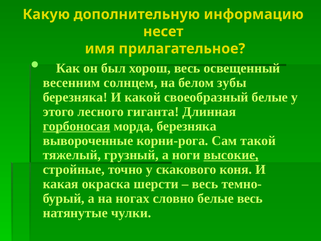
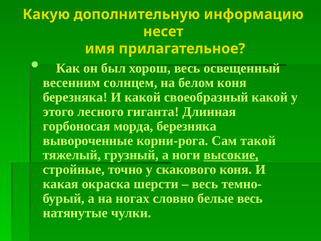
белом зубы: зубы -> коня (232, 83)
своеобразный белые: белые -> какой (270, 97)
горбоносая underline: present -> none (77, 126)
